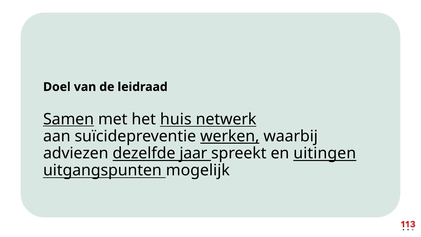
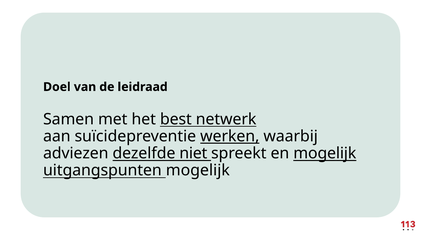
Samen underline: present -> none (69, 119)
huis: huis -> best (176, 119)
jaar: jaar -> niet (193, 153)
en uitingen: uitingen -> mogelijk (325, 153)
